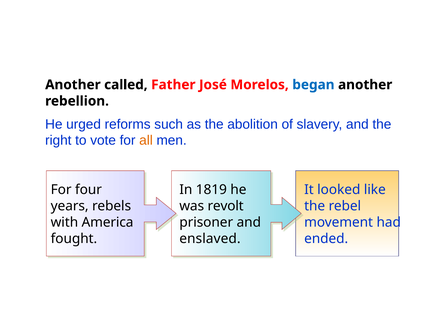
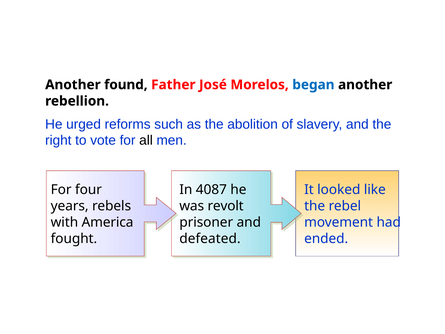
called: called -> found (126, 85)
all colour: orange -> black (146, 140)
1819: 1819 -> 4087 (211, 190)
enslaved: enslaved -> defeated (210, 239)
